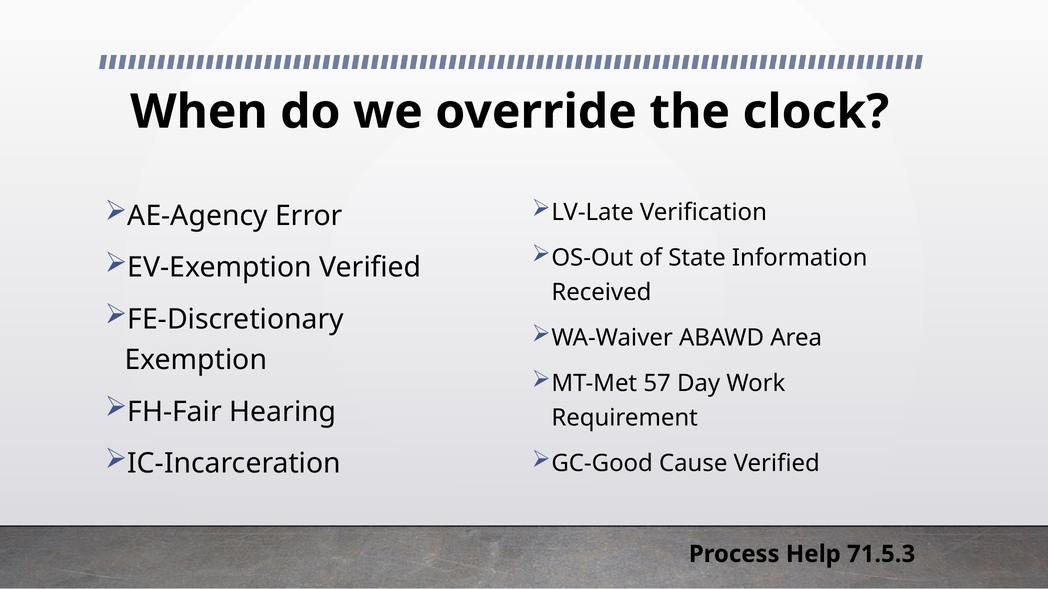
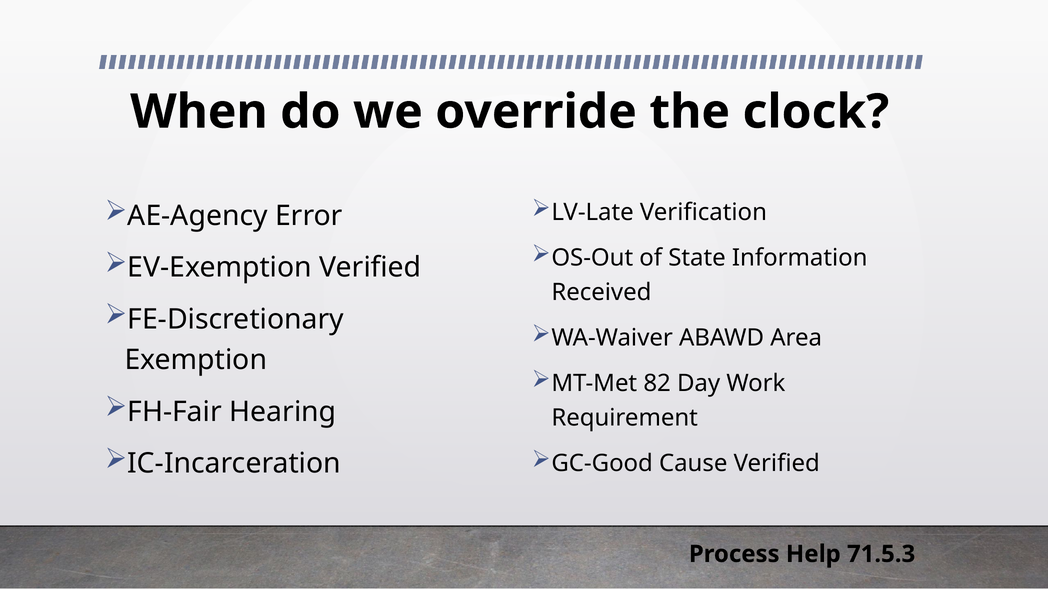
57: 57 -> 82 (657, 383)
